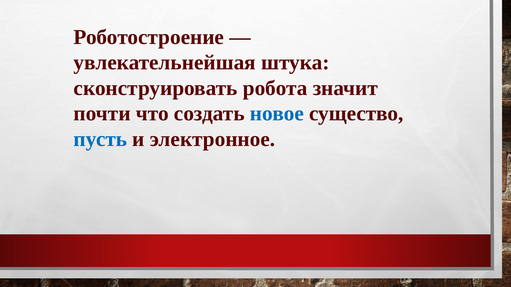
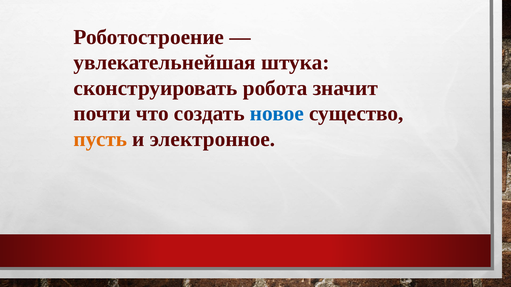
пусть colour: blue -> orange (100, 139)
